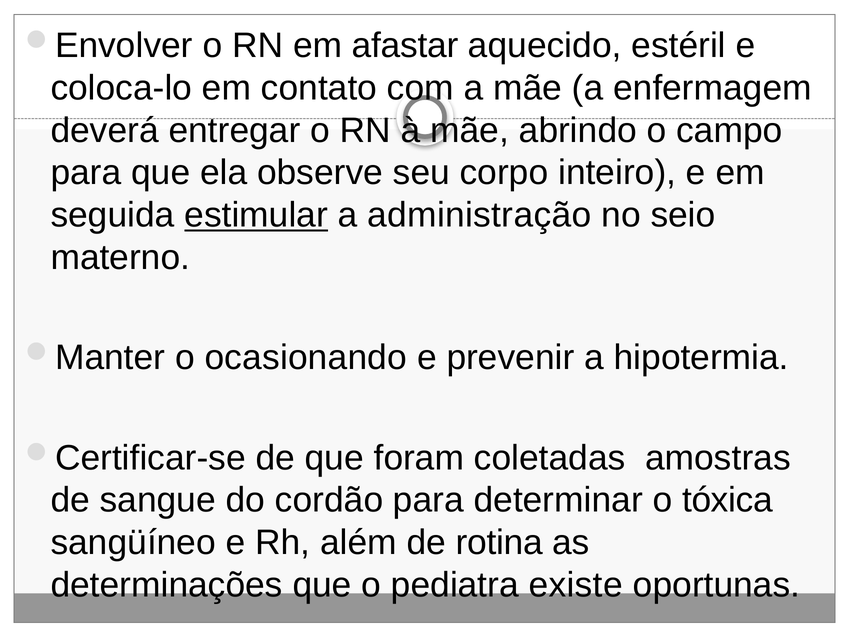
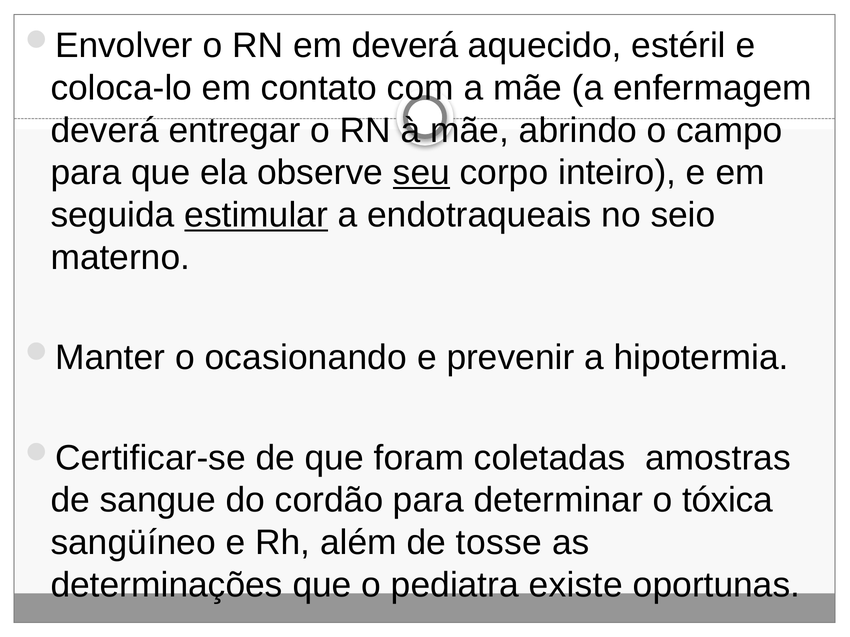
em afastar: afastar -> deverá (405, 45)
seu underline: none -> present (421, 173)
administração: administração -> endotraqueais (479, 215)
rotina: rotina -> tosse (499, 543)
